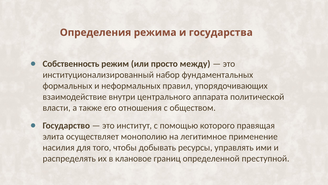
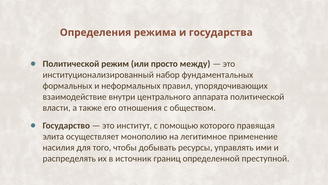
Собственность: Собственность -> Политической (71, 64)
клановое: клановое -> источник (133, 158)
